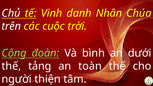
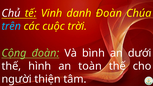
danh Nhân: Nhân -> Đoàn (109, 13)
trên colour: white -> light blue (11, 26)
tảng: tảng -> hình (40, 66)
